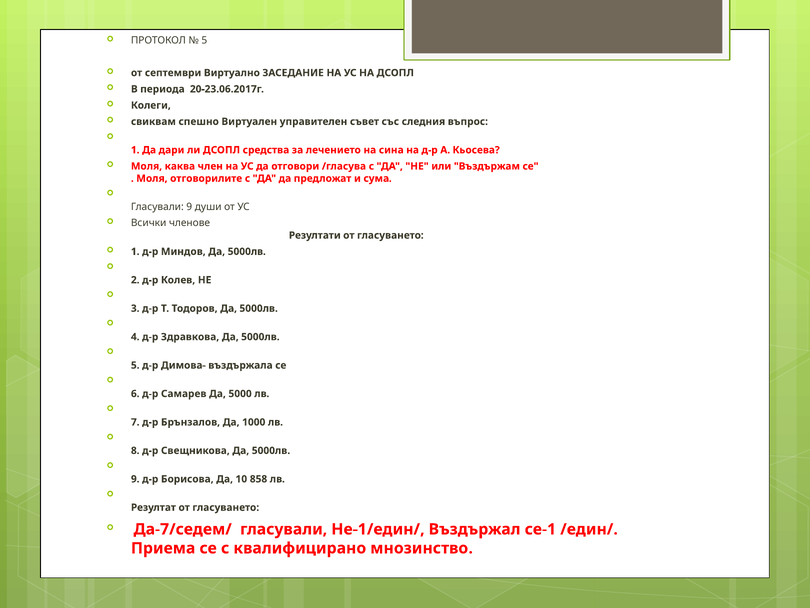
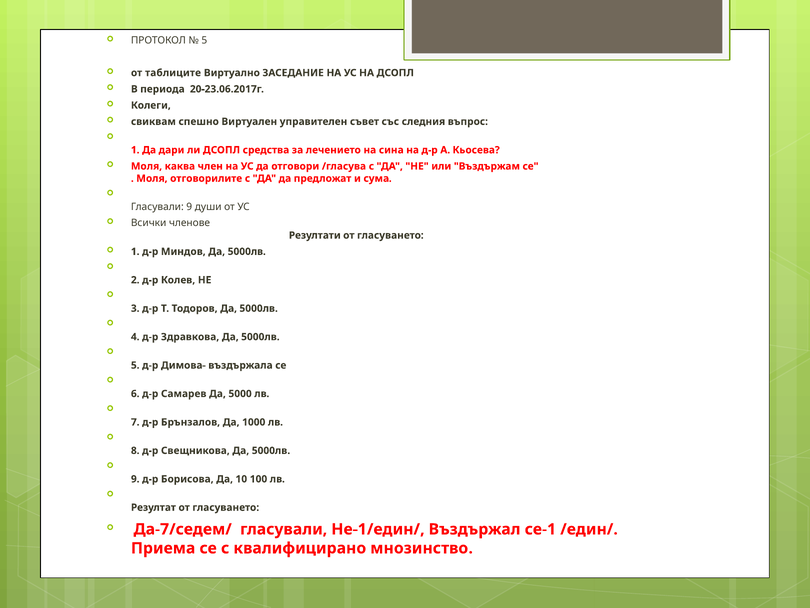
септември: септември -> таблиците (173, 73)
858: 858 -> 100 (259, 479)
